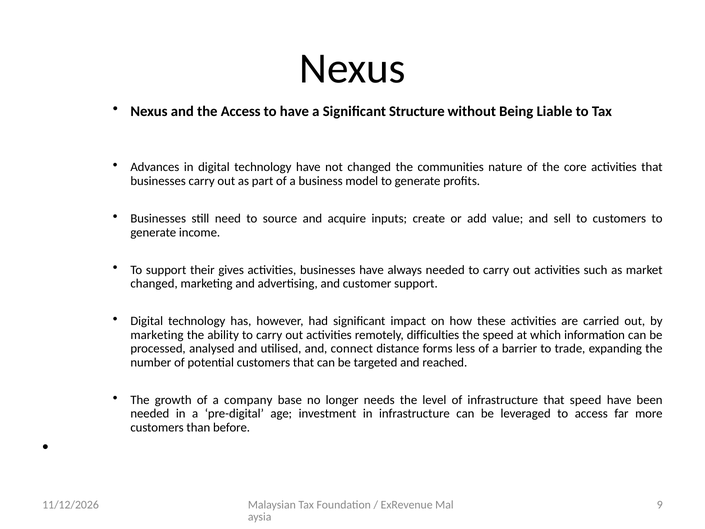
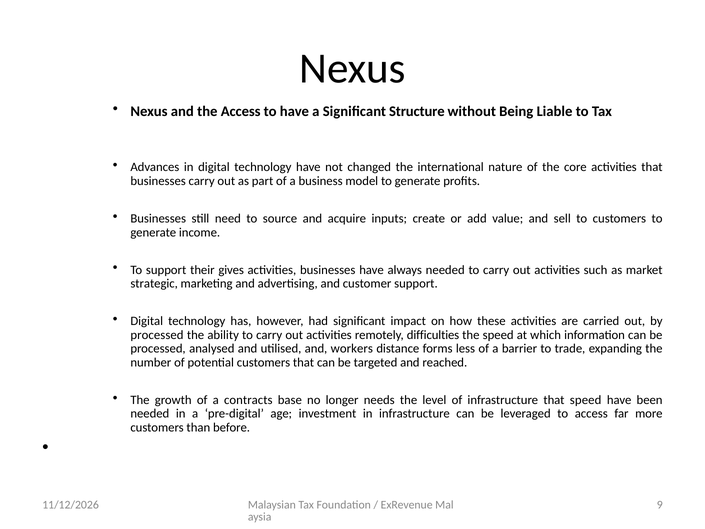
communities: communities -> international (451, 167)
changed: changed -> strategic (154, 283)
marketing: marketing -> processed (157, 335)
connect: connect -> workers (352, 349)
company: company -> contracts (248, 400)
